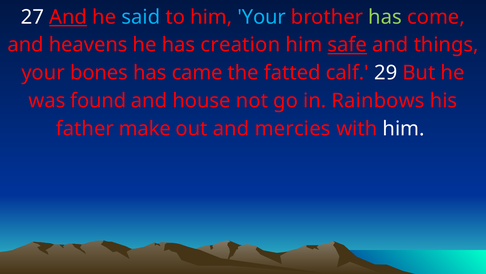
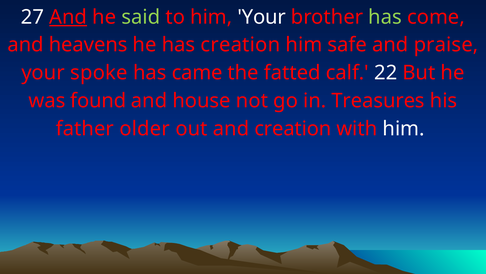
said colour: light blue -> light green (141, 17)
Your colour: light blue -> white (262, 17)
safe underline: present -> none (347, 45)
things: things -> praise (446, 45)
bones: bones -> spoke (99, 73)
29: 29 -> 22 (386, 73)
Rainbows: Rainbows -> Treasures (378, 101)
make: make -> older (145, 129)
and mercies: mercies -> creation (293, 129)
